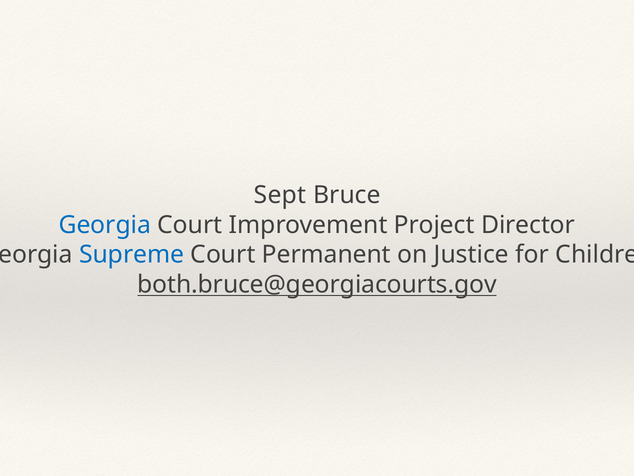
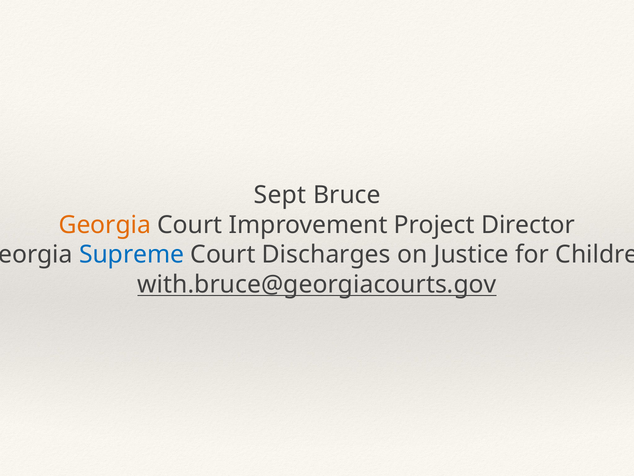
Georgia colour: blue -> orange (105, 225)
Permanent: Permanent -> Discharges (326, 254)
both.bruce@georgiacourts.gov: both.bruce@georgiacourts.gov -> with.bruce@georgiacourts.gov (317, 284)
